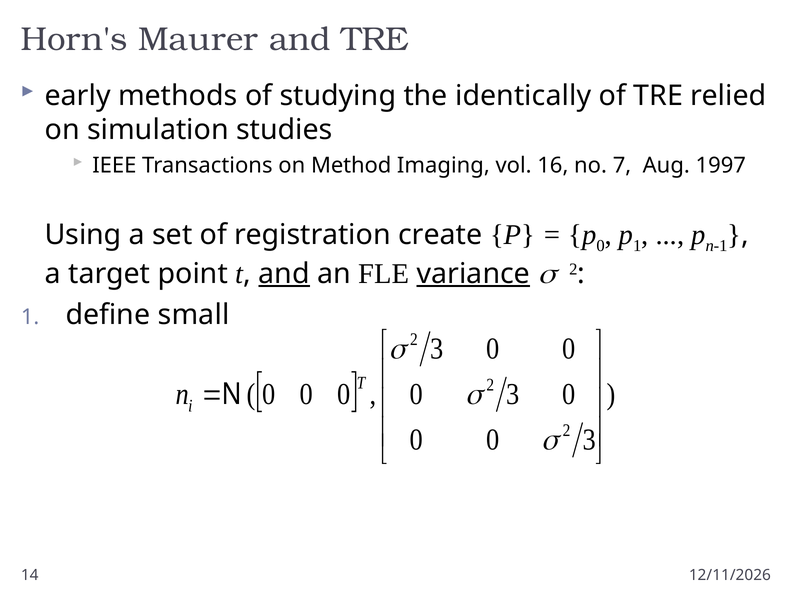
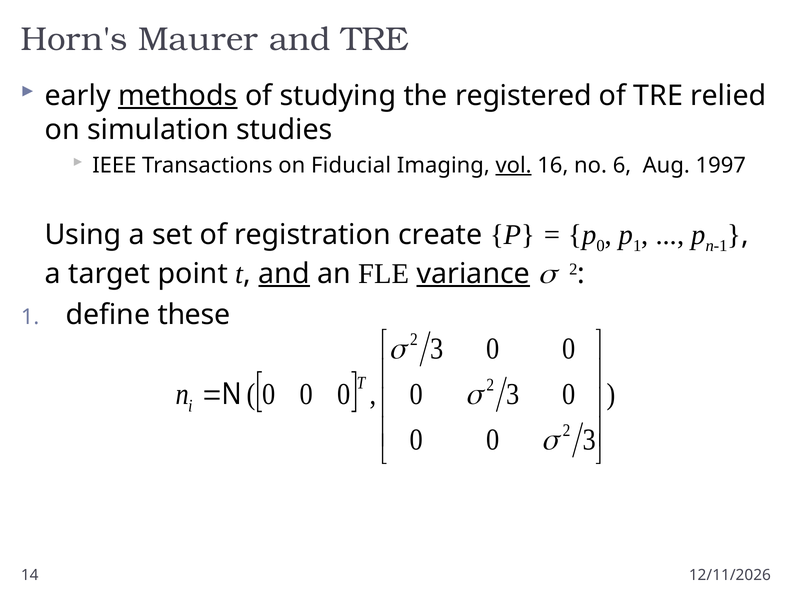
methods underline: none -> present (178, 96)
identically: identically -> registered (523, 96)
Method: Method -> Fiducial (351, 165)
vol underline: none -> present (514, 165)
7: 7 -> 6 (622, 165)
small: small -> these (194, 315)
